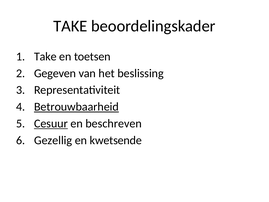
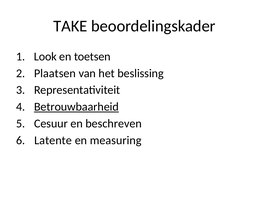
Take: Take -> Look (45, 56)
Gegeven: Gegeven -> Plaatsen (55, 73)
Cesuur underline: present -> none (51, 123)
Gezellig: Gezellig -> Latente (53, 140)
kwetsende: kwetsende -> measuring (116, 140)
